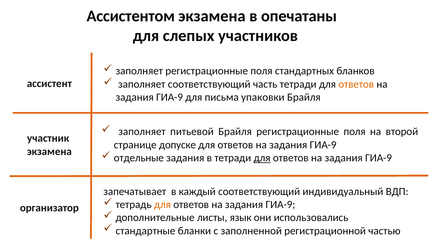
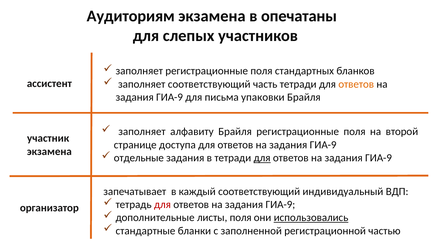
Ассистентом: Ассистентом -> Аудиториям (131, 16)
питьевой: питьевой -> алфавиту (192, 132)
допуске: допуске -> доступа (177, 145)
для colour: orange -> red (162, 204)
листы язык: язык -> поля (241, 217)
использовались underline: none -> present (311, 217)
